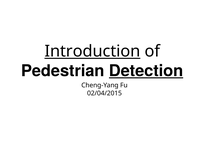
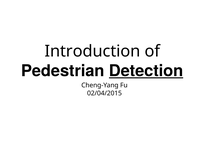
Introduction underline: present -> none (92, 51)
